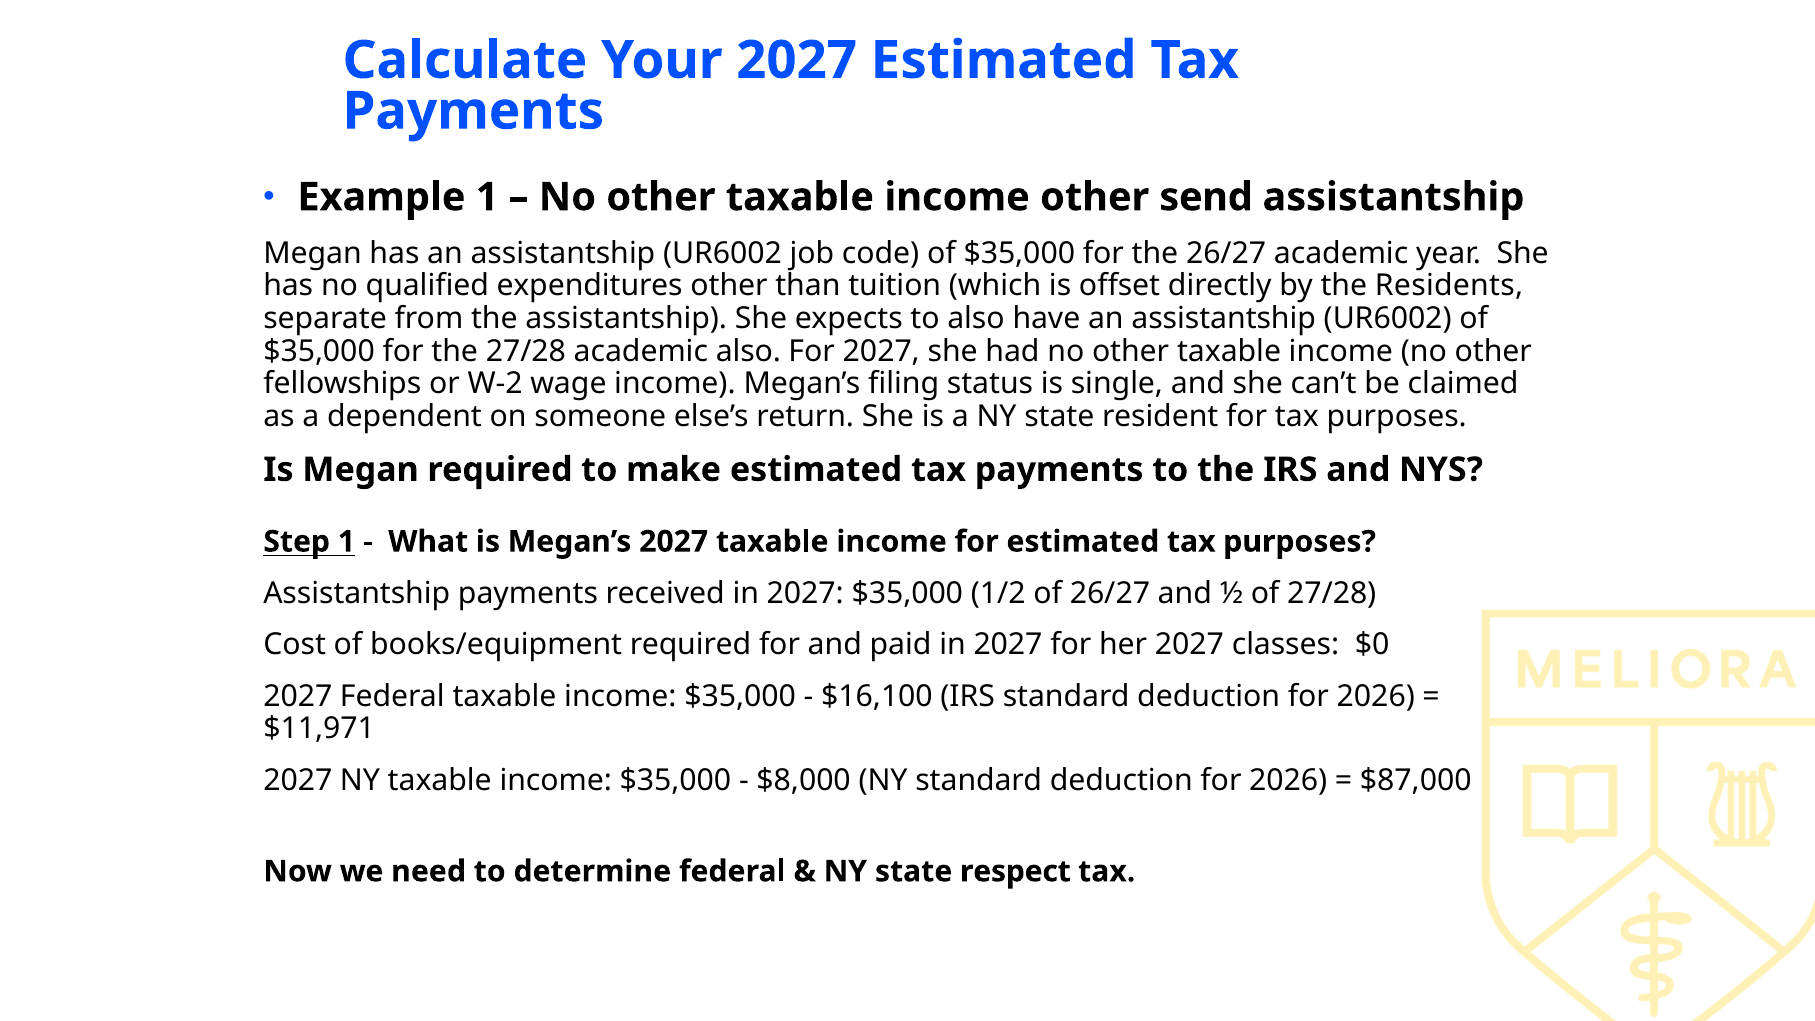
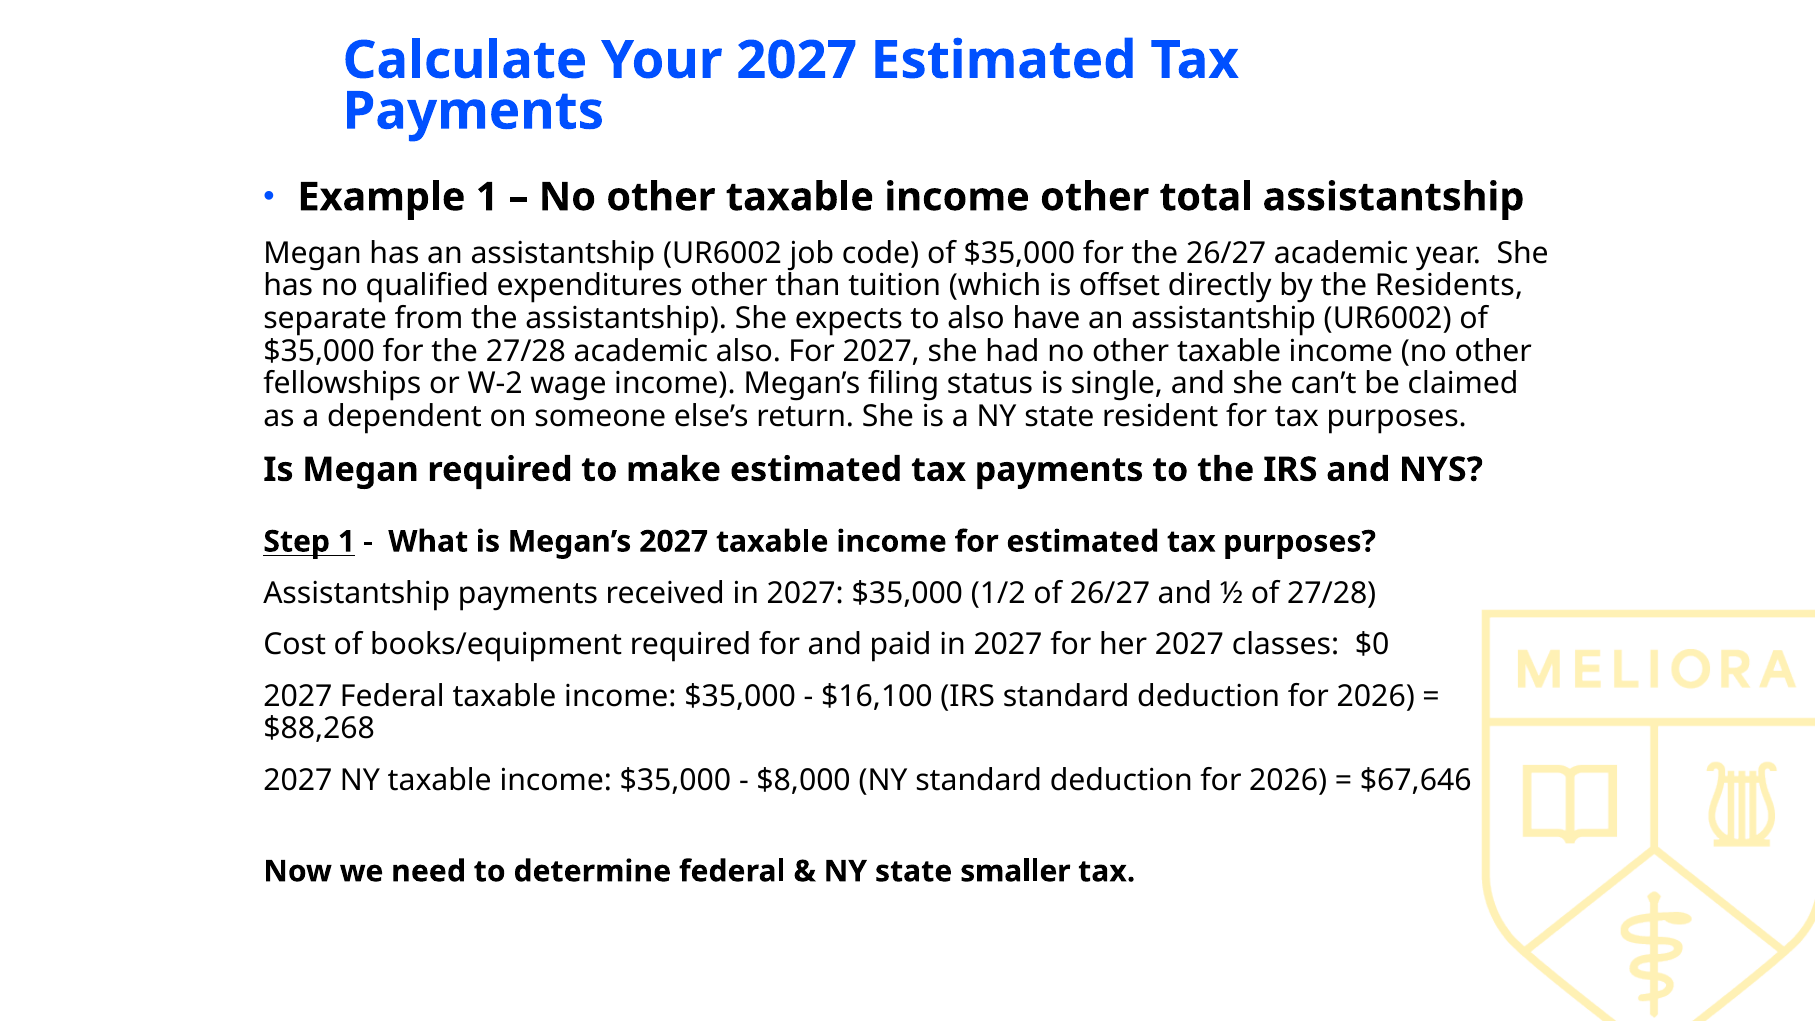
send: send -> total (1206, 197)
$11,971: $11,971 -> $88,268 (319, 729)
$87,000: $87,000 -> $67,646 (1416, 780)
respect: respect -> smaller (1015, 871)
